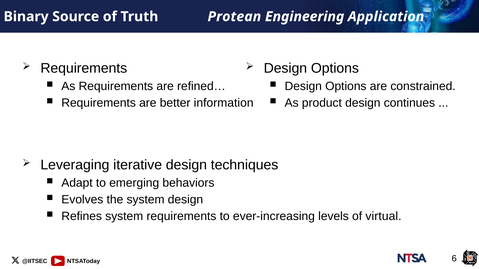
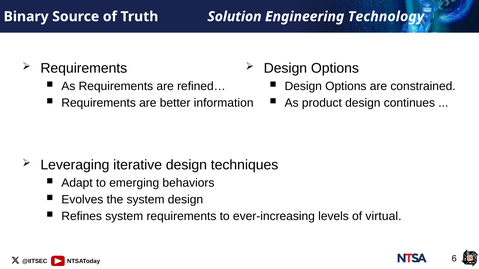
Protean: Protean -> Solution (234, 17)
Application: Application -> Technology (386, 17)
